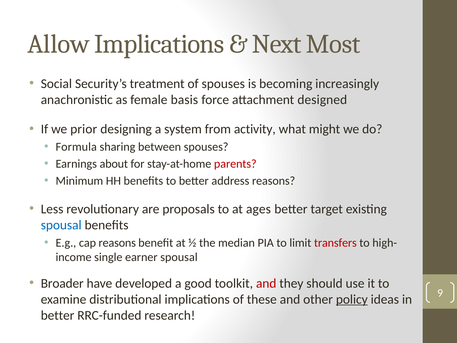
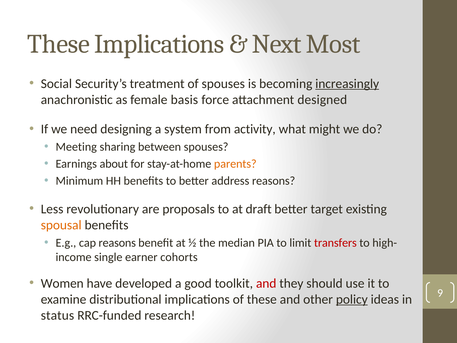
Allow: Allow -> These (59, 44)
increasingly underline: none -> present (347, 84)
prior: prior -> need (84, 129)
Formula: Formula -> Meeting (76, 147)
parents colour: red -> orange (235, 164)
ages: ages -> draft (259, 209)
spousal colour: blue -> orange (61, 225)
earner spousal: spousal -> cohorts (179, 257)
Broader: Broader -> Women (62, 283)
better: better -> status (57, 315)
